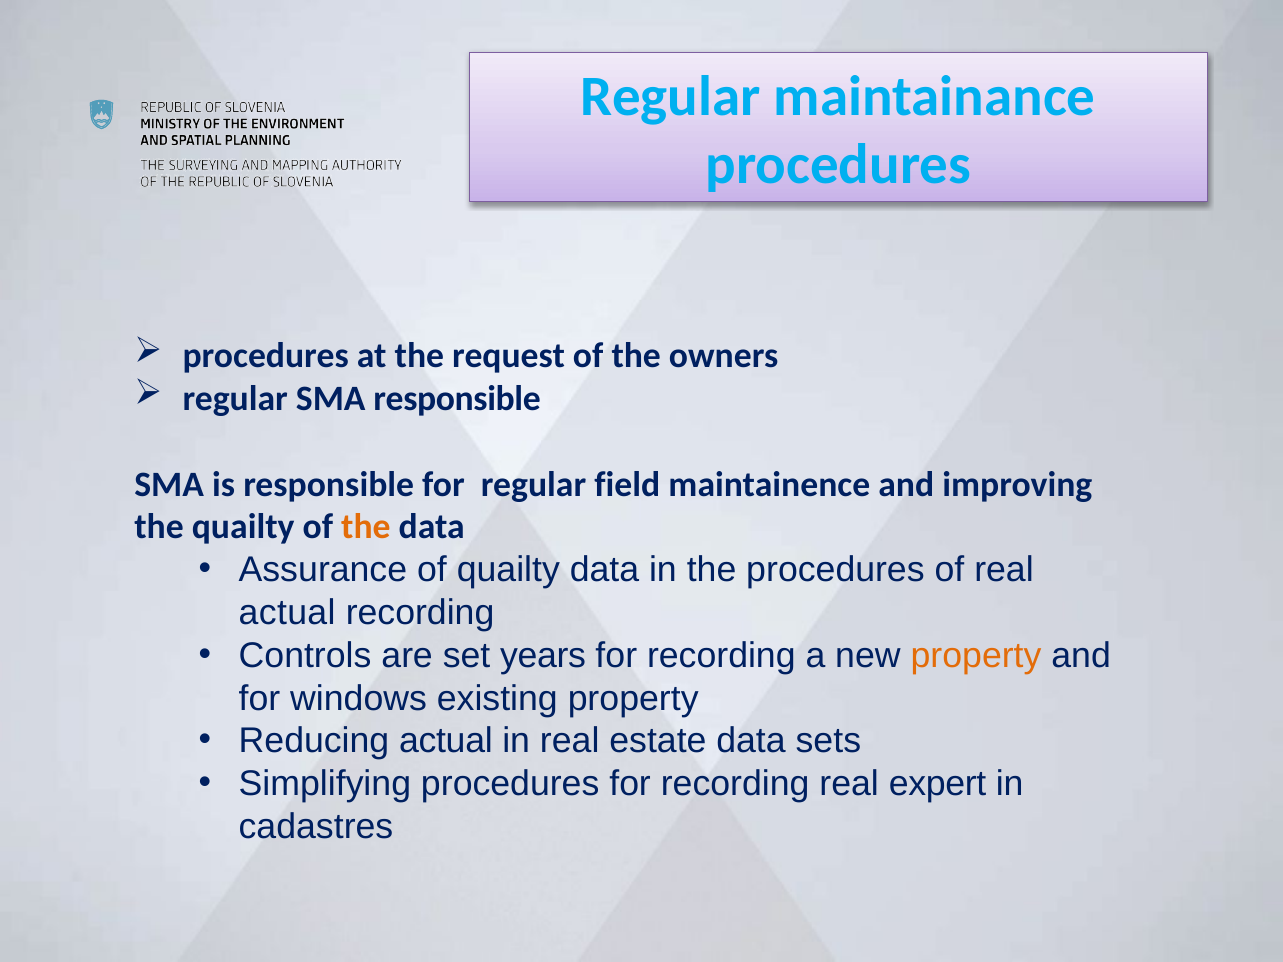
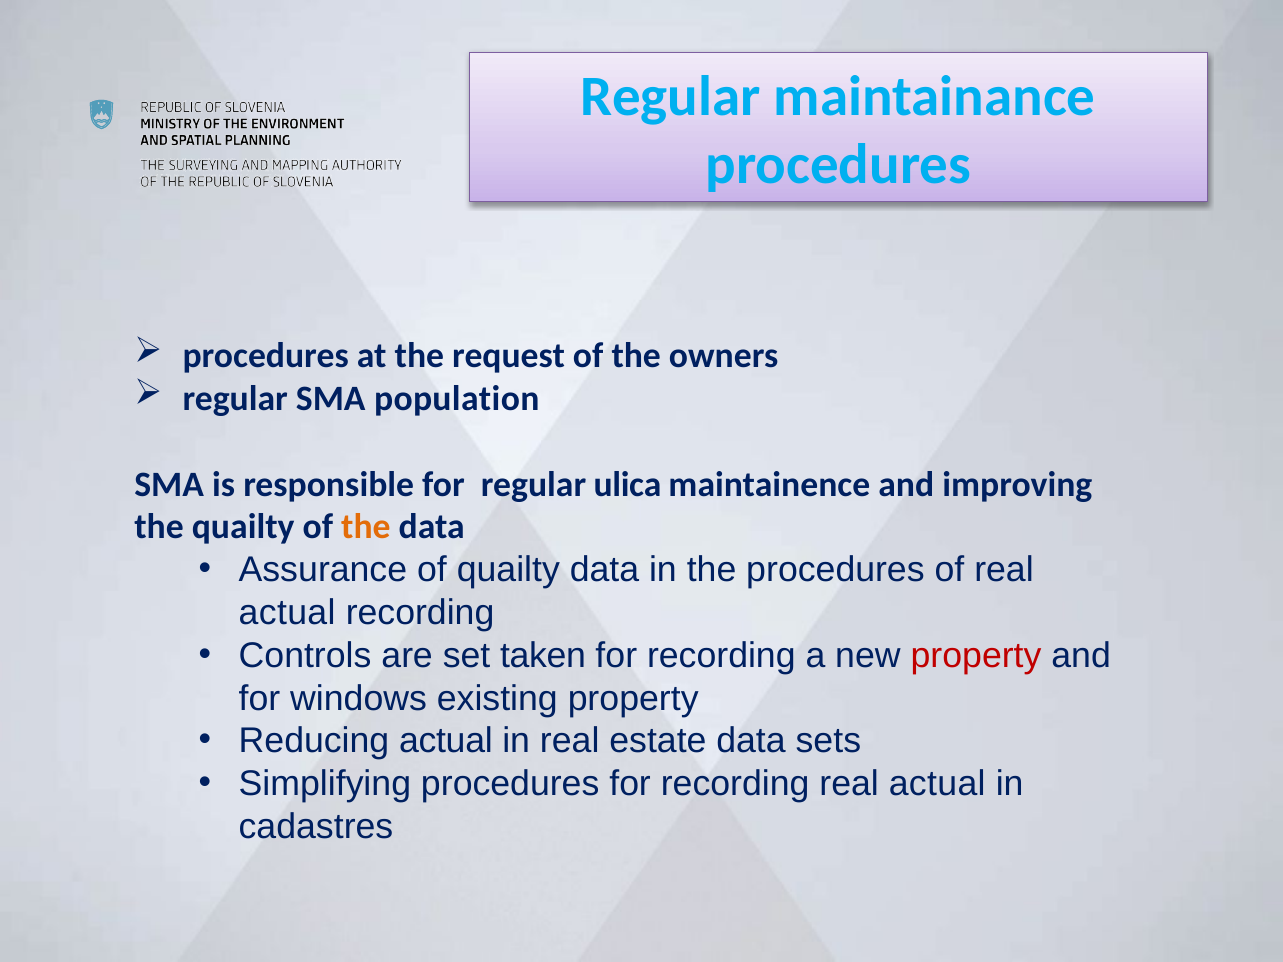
SMA responsible: responsible -> population (457, 399)
field: field -> ulica (628, 485)
years: years -> taken (543, 656)
property colour: orange -> red (976, 656)
recording real expert: expert -> actual (937, 784)
